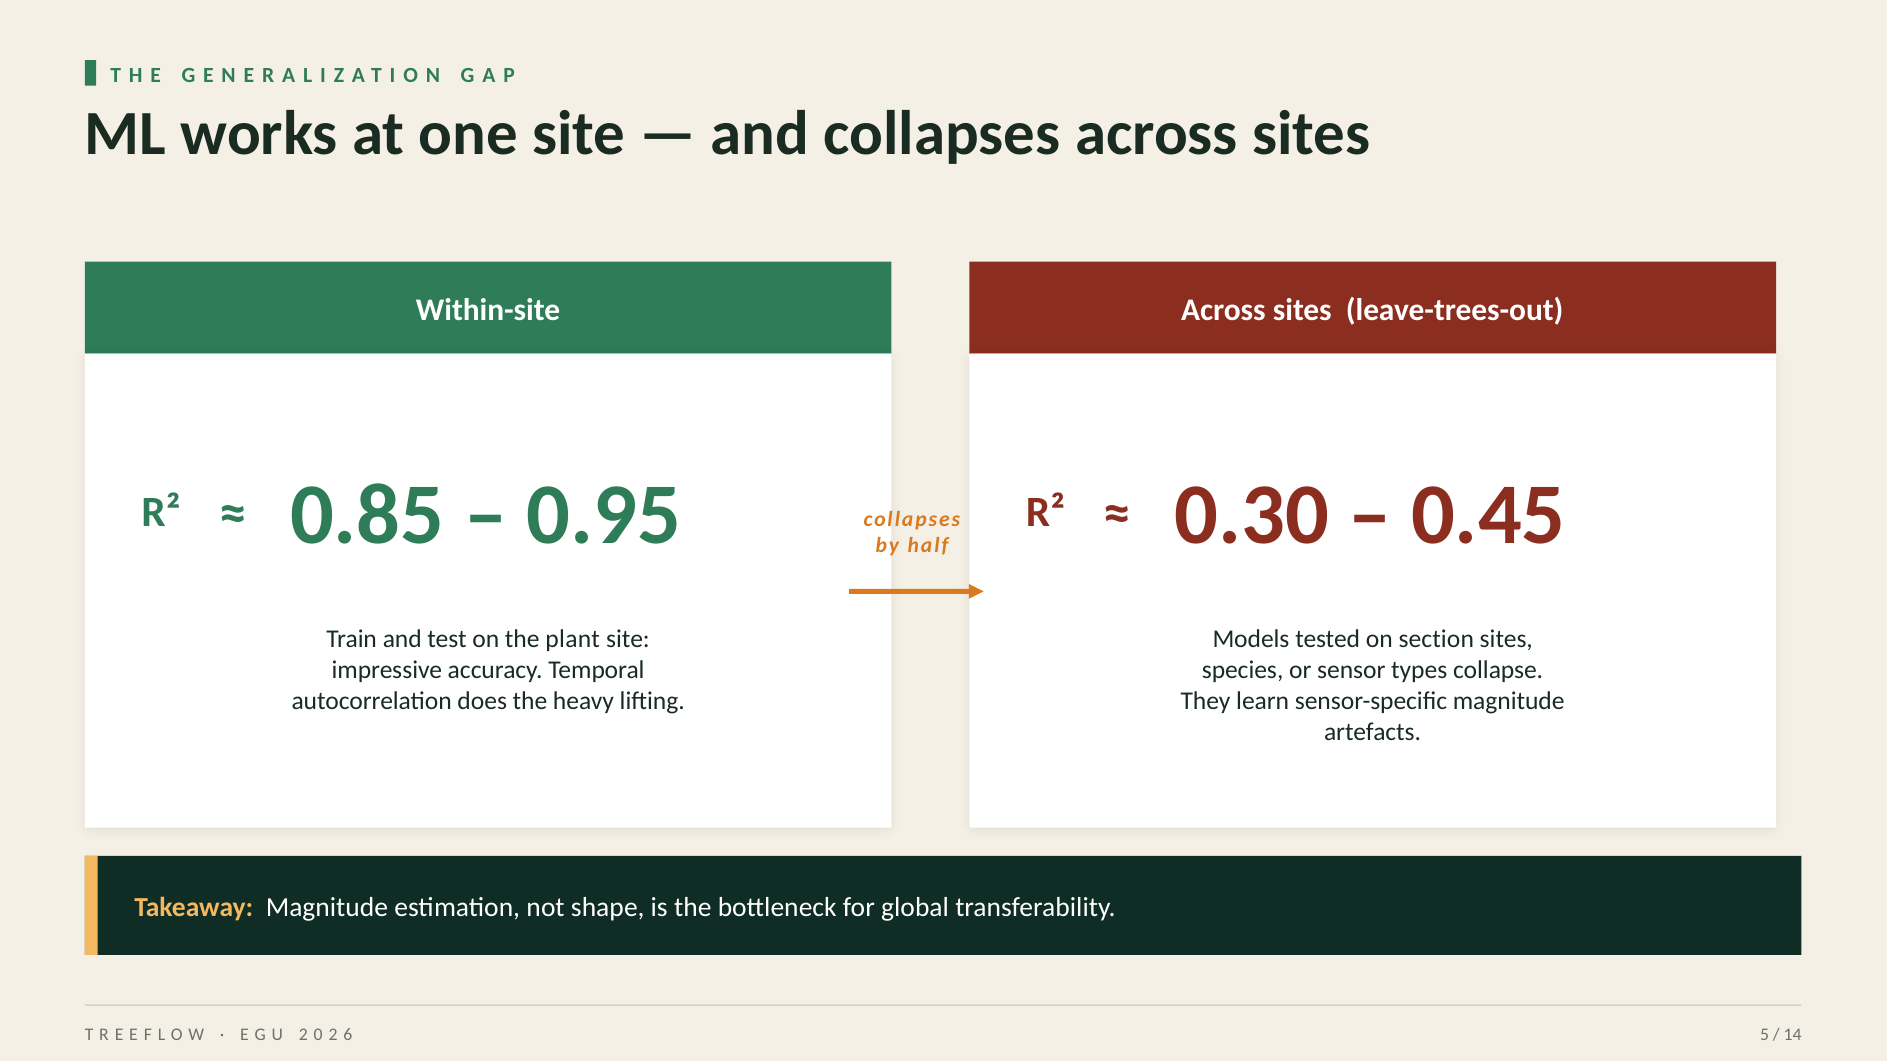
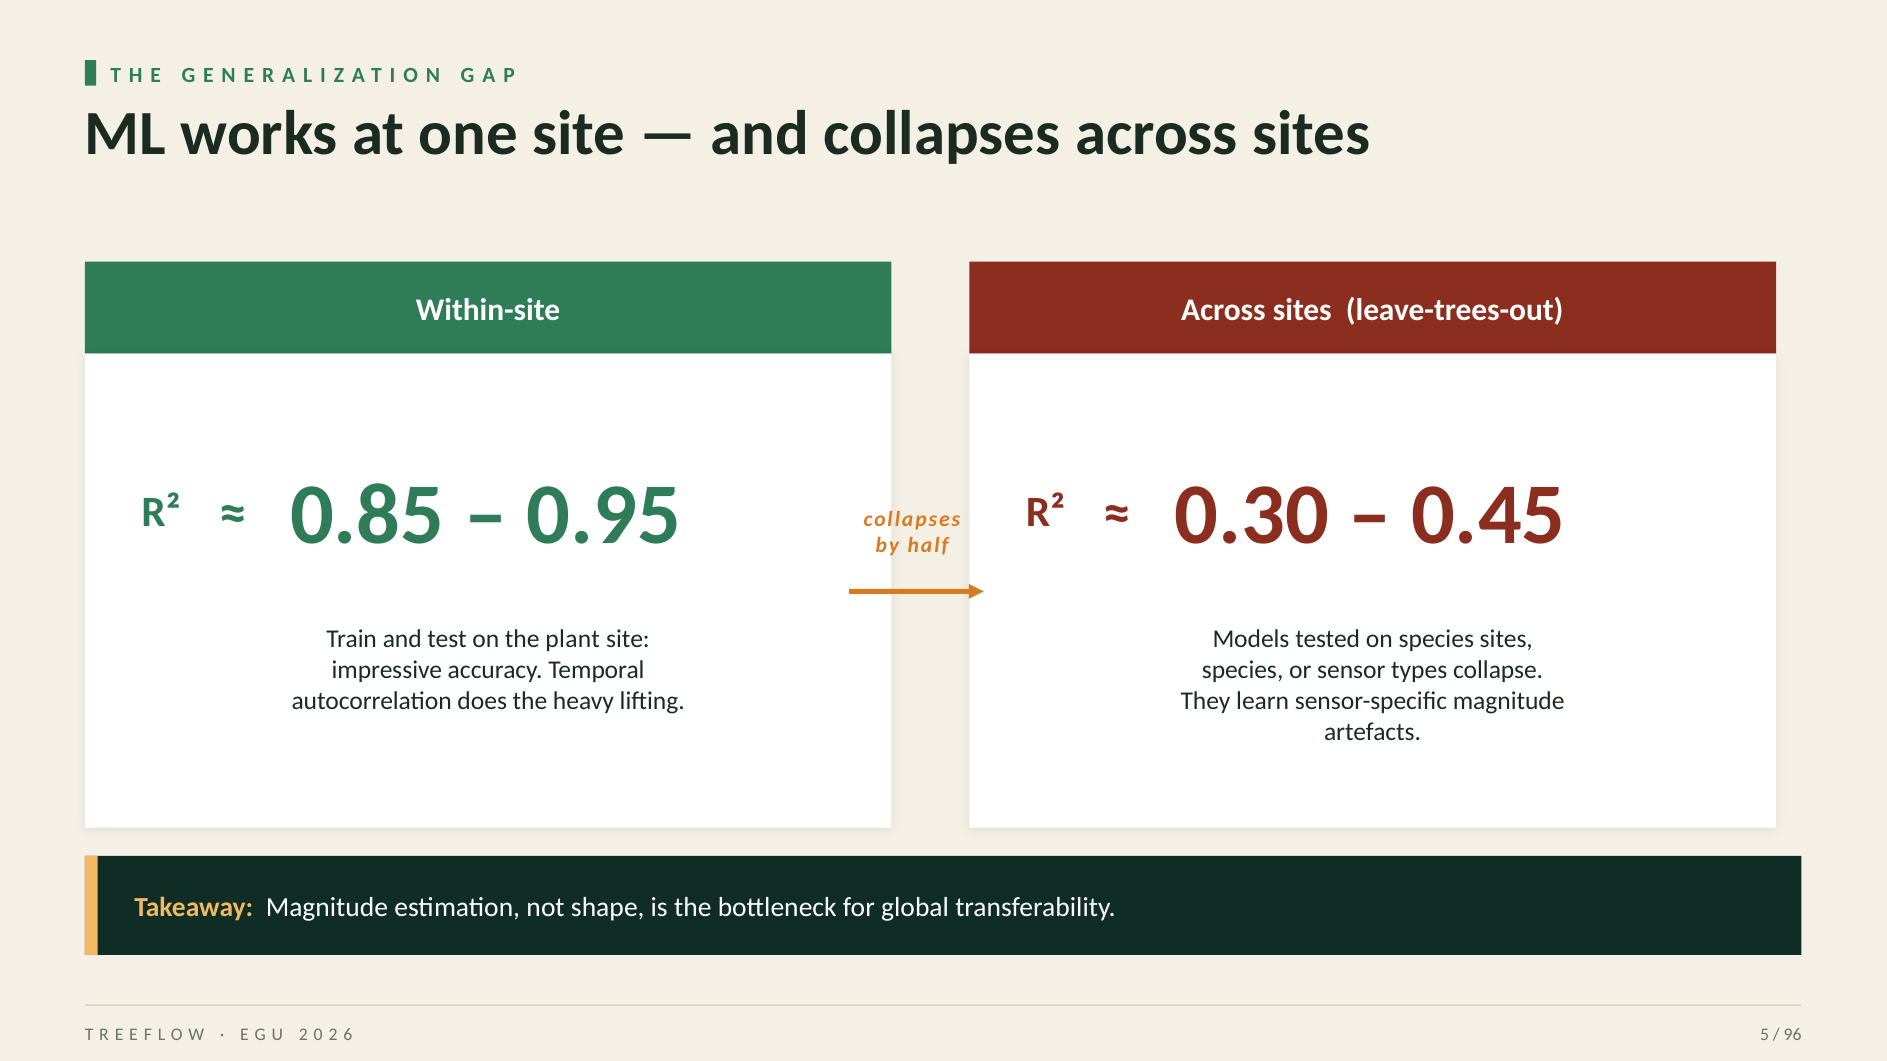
on section: section -> species (1436, 640)
14: 14 -> 96 (1793, 1035)
